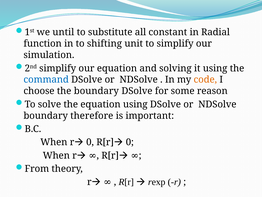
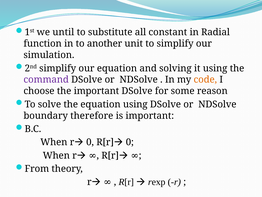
shifting: shifting -> another (105, 44)
command colour: blue -> purple (46, 79)
the boundary: boundary -> important (96, 91)
